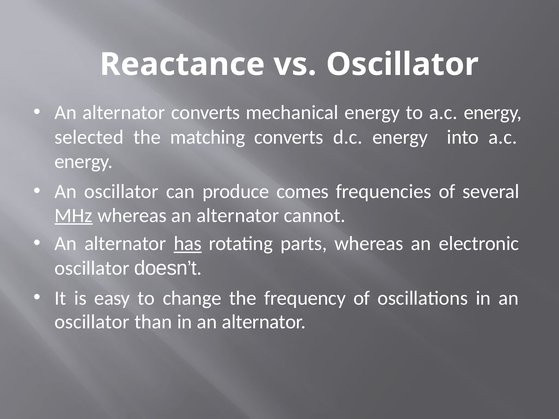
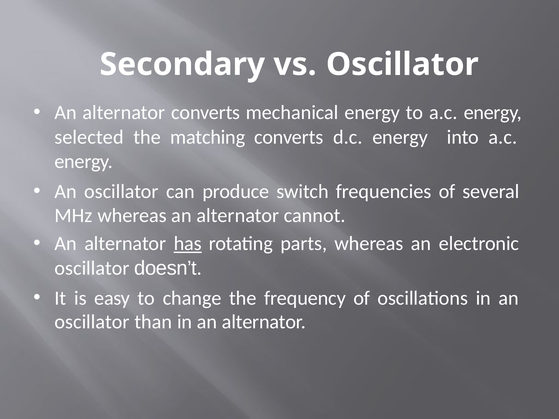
Reactance: Reactance -> Secondary (182, 64)
comes: comes -> switch (303, 192)
MHz underline: present -> none (73, 215)
